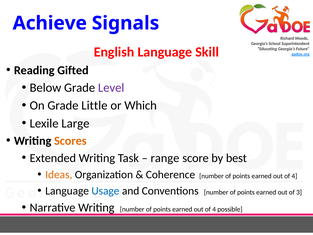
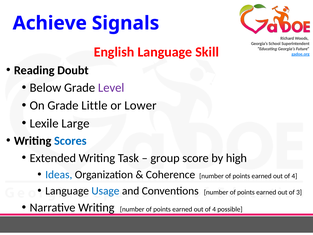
Gifted: Gifted -> Doubt (73, 70)
Which: Which -> Lower (140, 105)
Scores colour: orange -> blue (70, 141)
range: range -> group (165, 158)
best: best -> high (236, 158)
Ideas colour: orange -> blue (59, 174)
